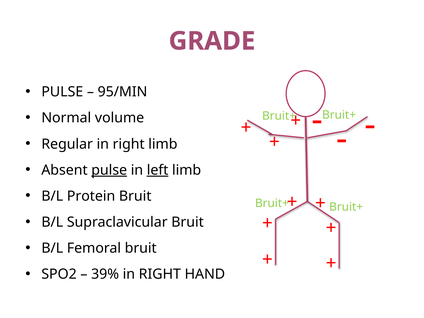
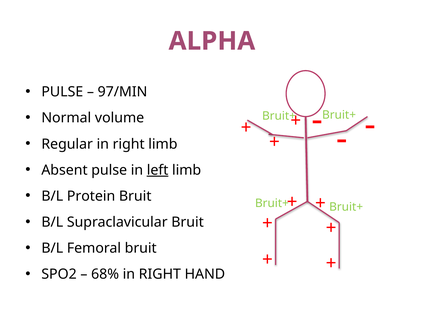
GRADE: GRADE -> ALPHA (212, 41)
95/MIN: 95/MIN -> 97/MIN (123, 92)
pulse underline: present -> none (109, 170)
39%: 39% -> 68% (105, 274)
